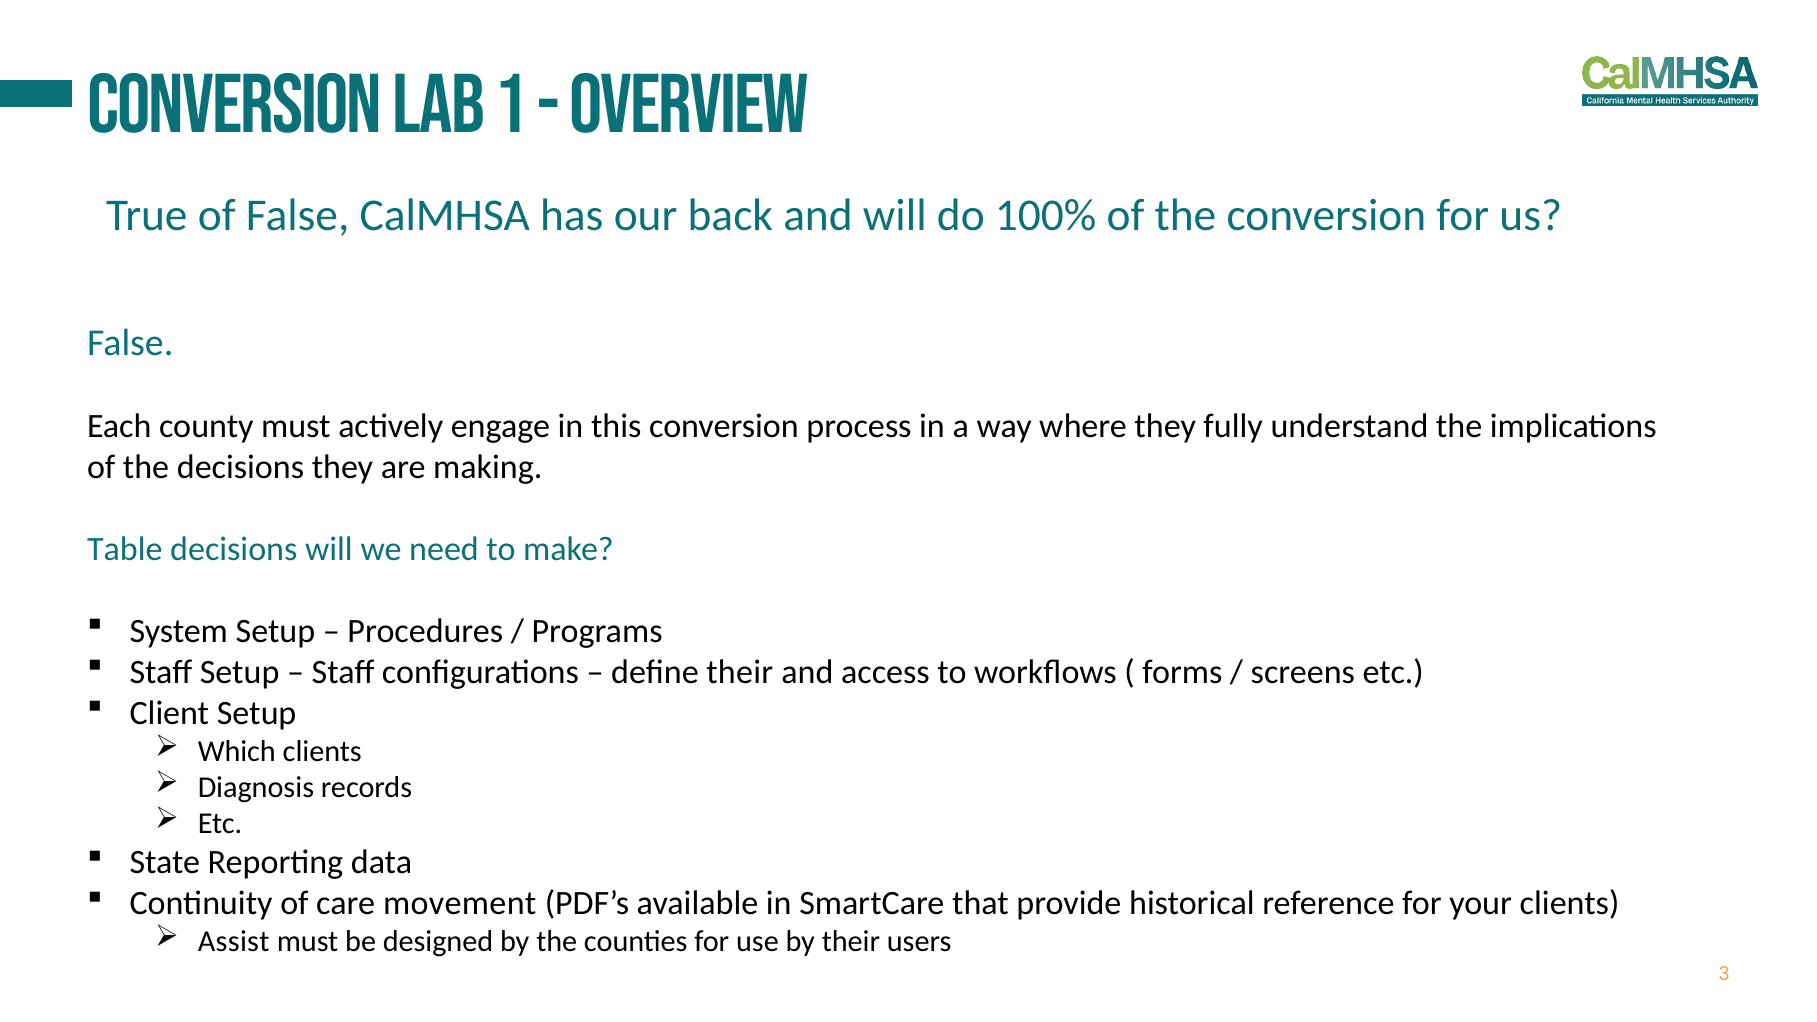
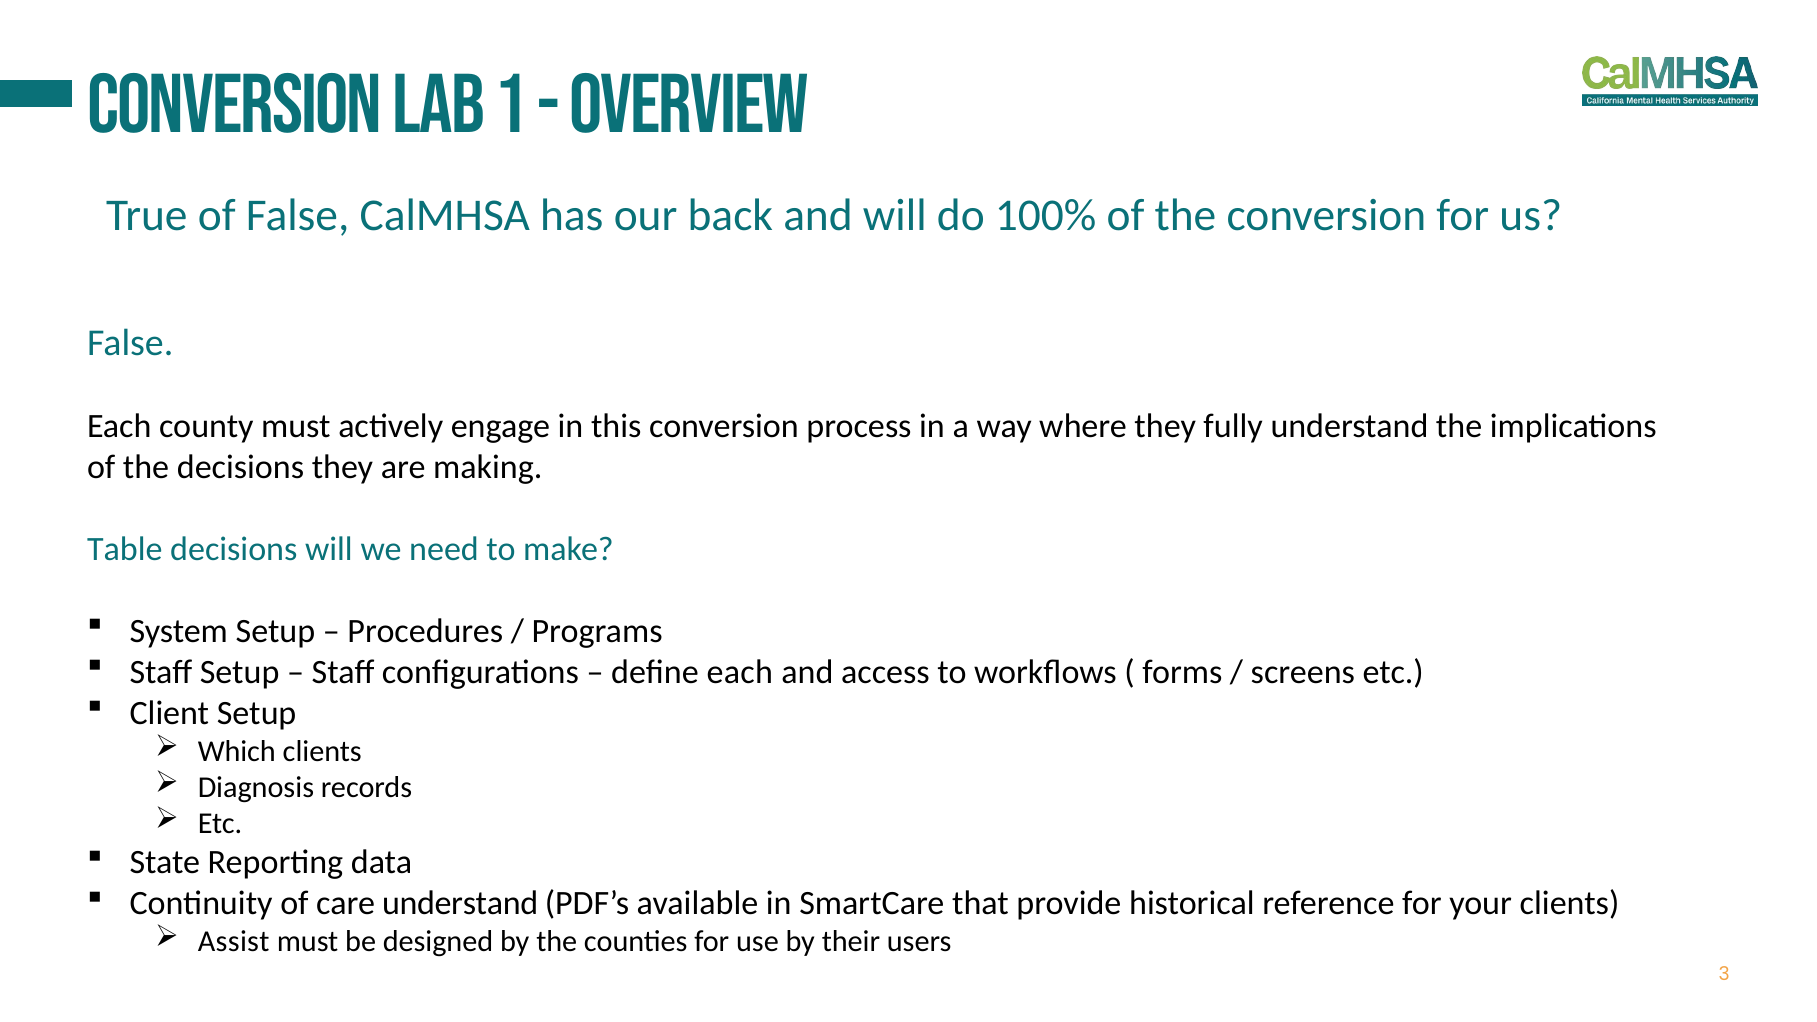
define their: their -> each (740, 672)
care movement: movement -> understand (460, 904)
